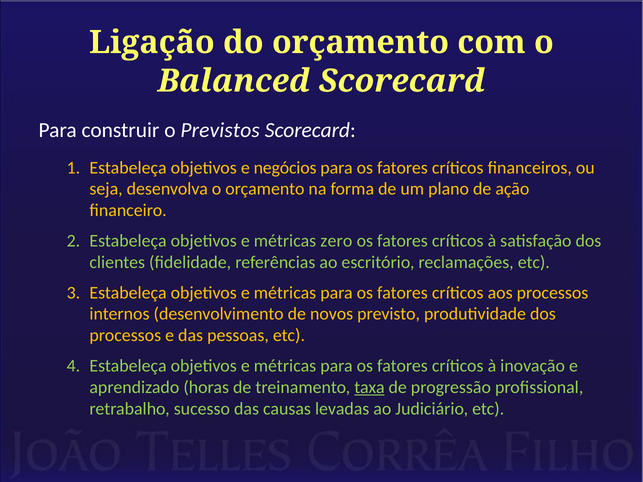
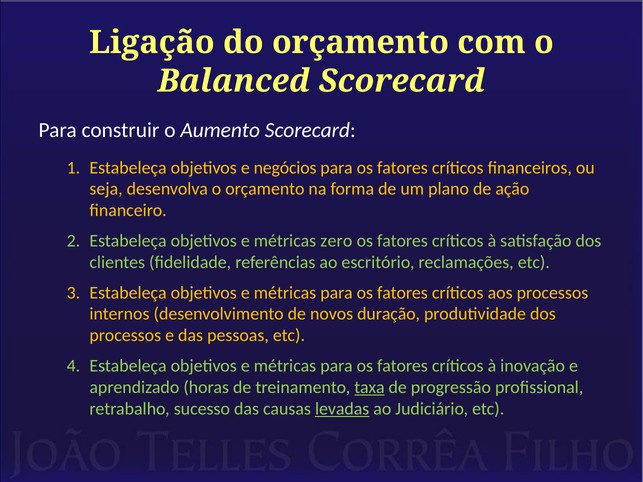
Previstos: Previstos -> Aumento (220, 130)
previsto: previsto -> duração (389, 314)
levadas underline: none -> present (342, 409)
